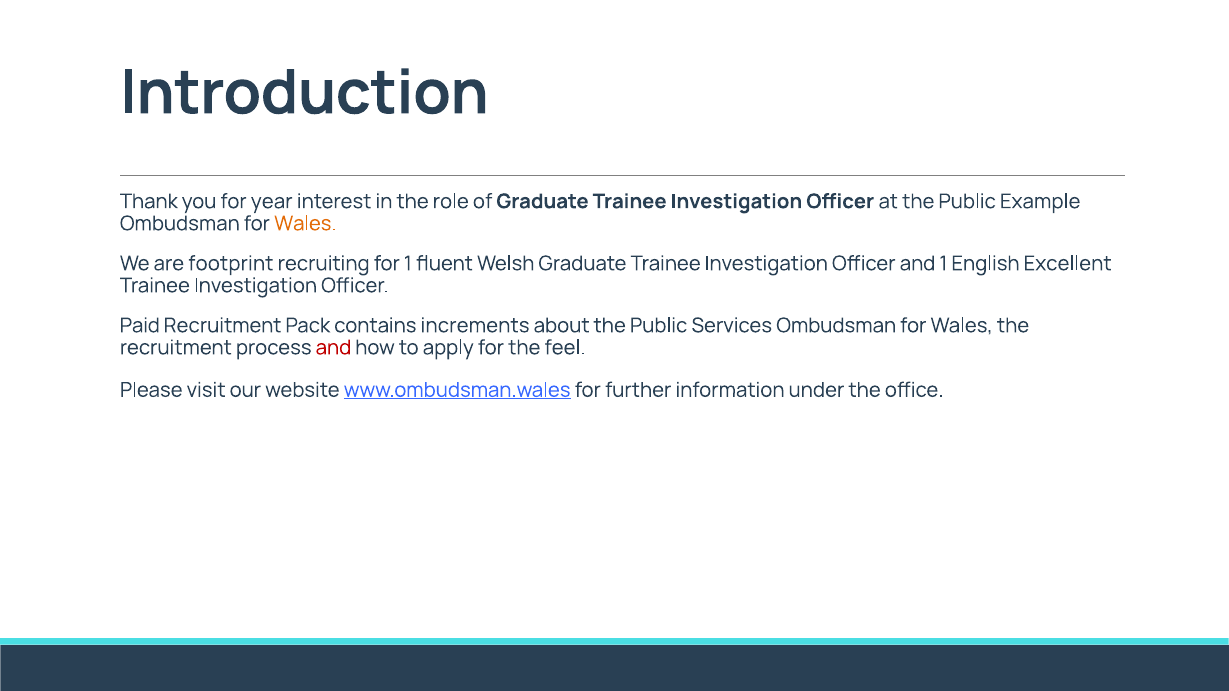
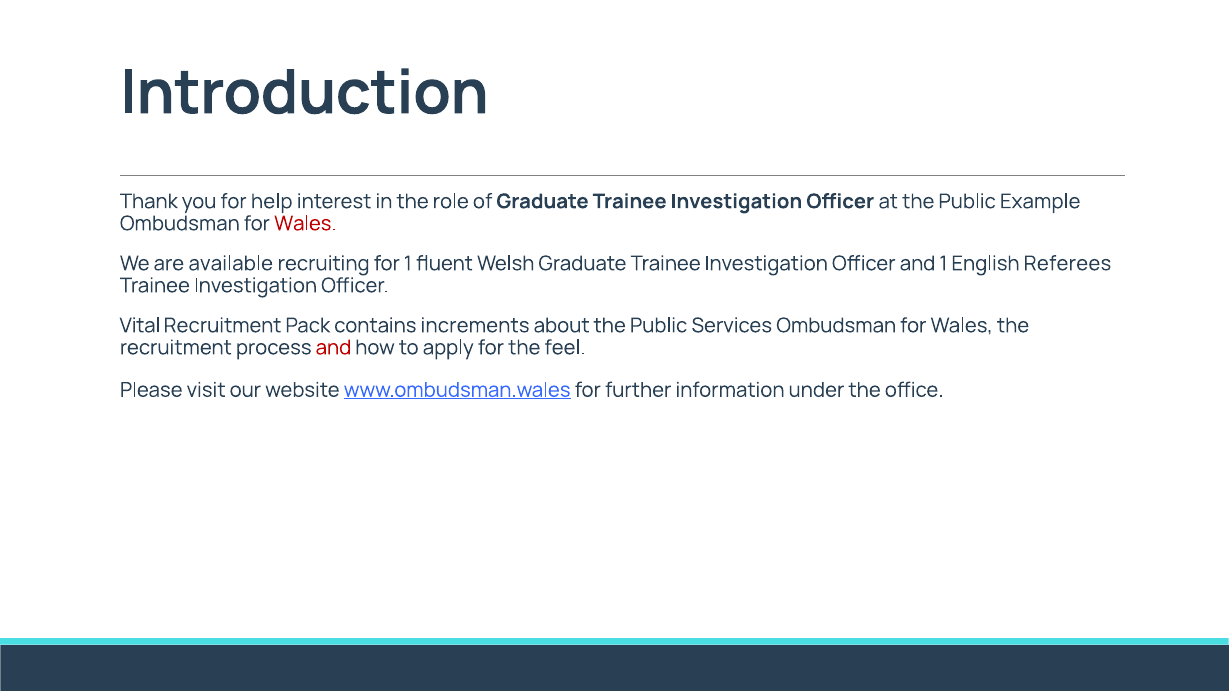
year: year -> help (272, 202)
Wales colour: orange -> red (305, 224)
footprint: footprint -> available (231, 264)
Excellent: Excellent -> Referees (1068, 264)
Paid: Paid -> Vital (140, 326)
